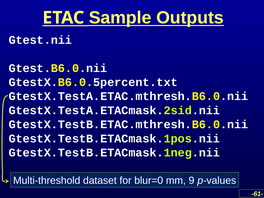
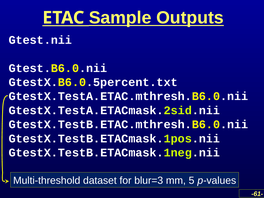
blur=0: blur=0 -> blur=3 (149, 180)
9: 9 -> 5 (192, 180)
